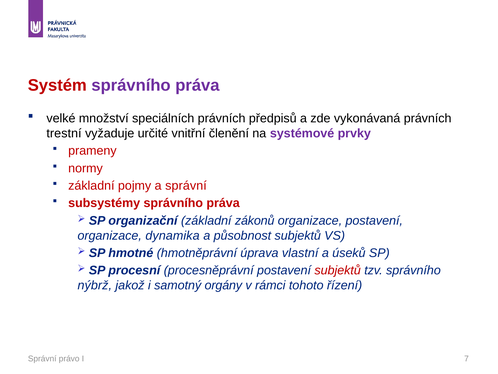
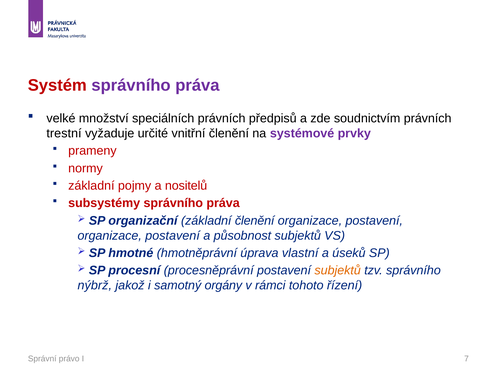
vykonávaná: vykonávaná -> soudnictvím (367, 118)
a správní: správní -> nositelů (186, 185)
základní zákonů: zákonů -> členění (255, 220)
dynamika: dynamika -> postavení (173, 235)
subjektů colour: red -> orange (338, 270)
